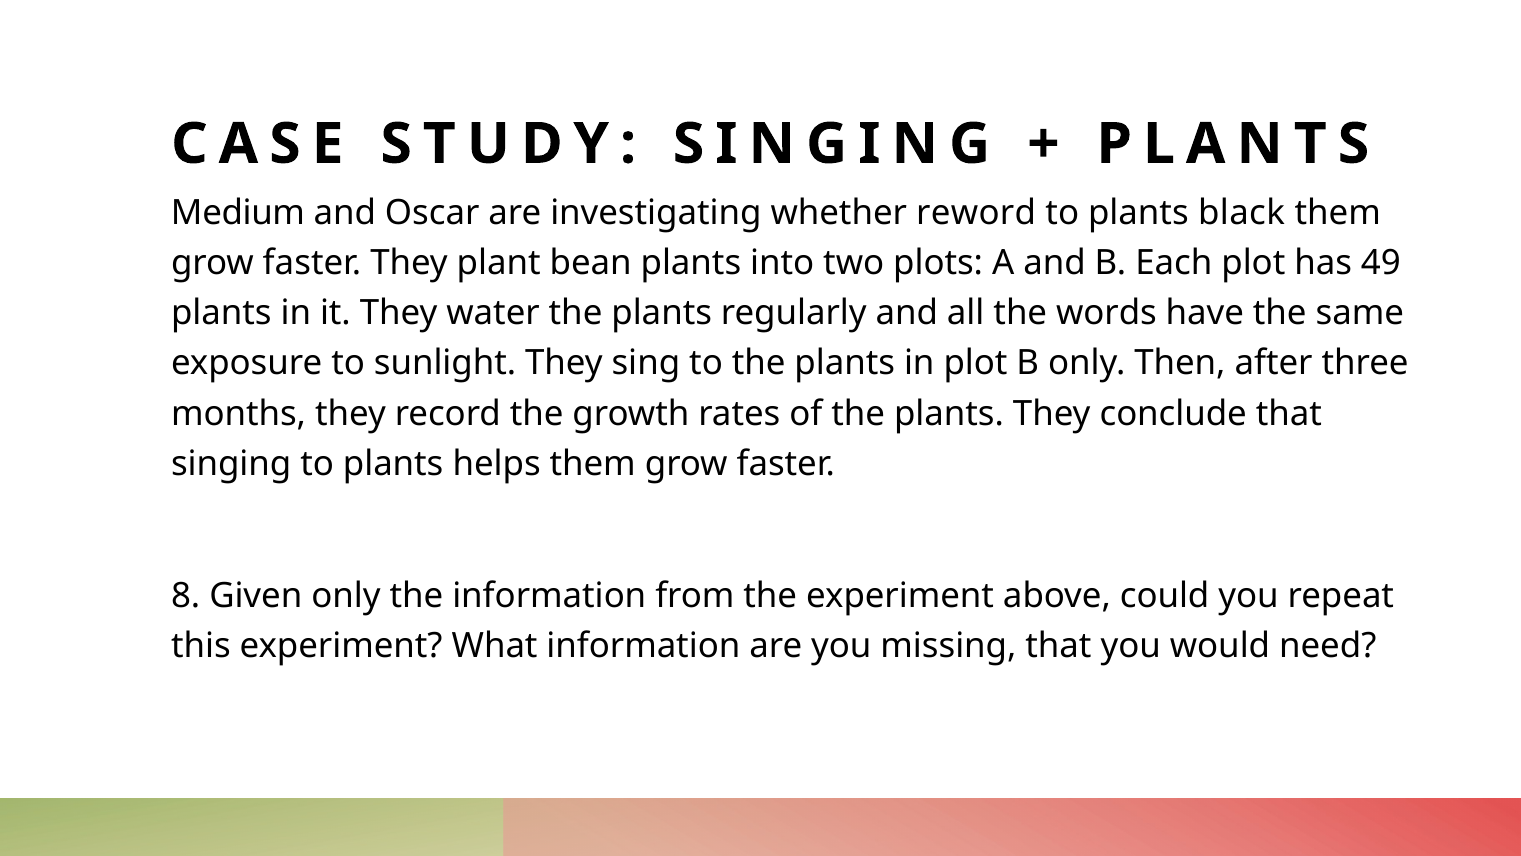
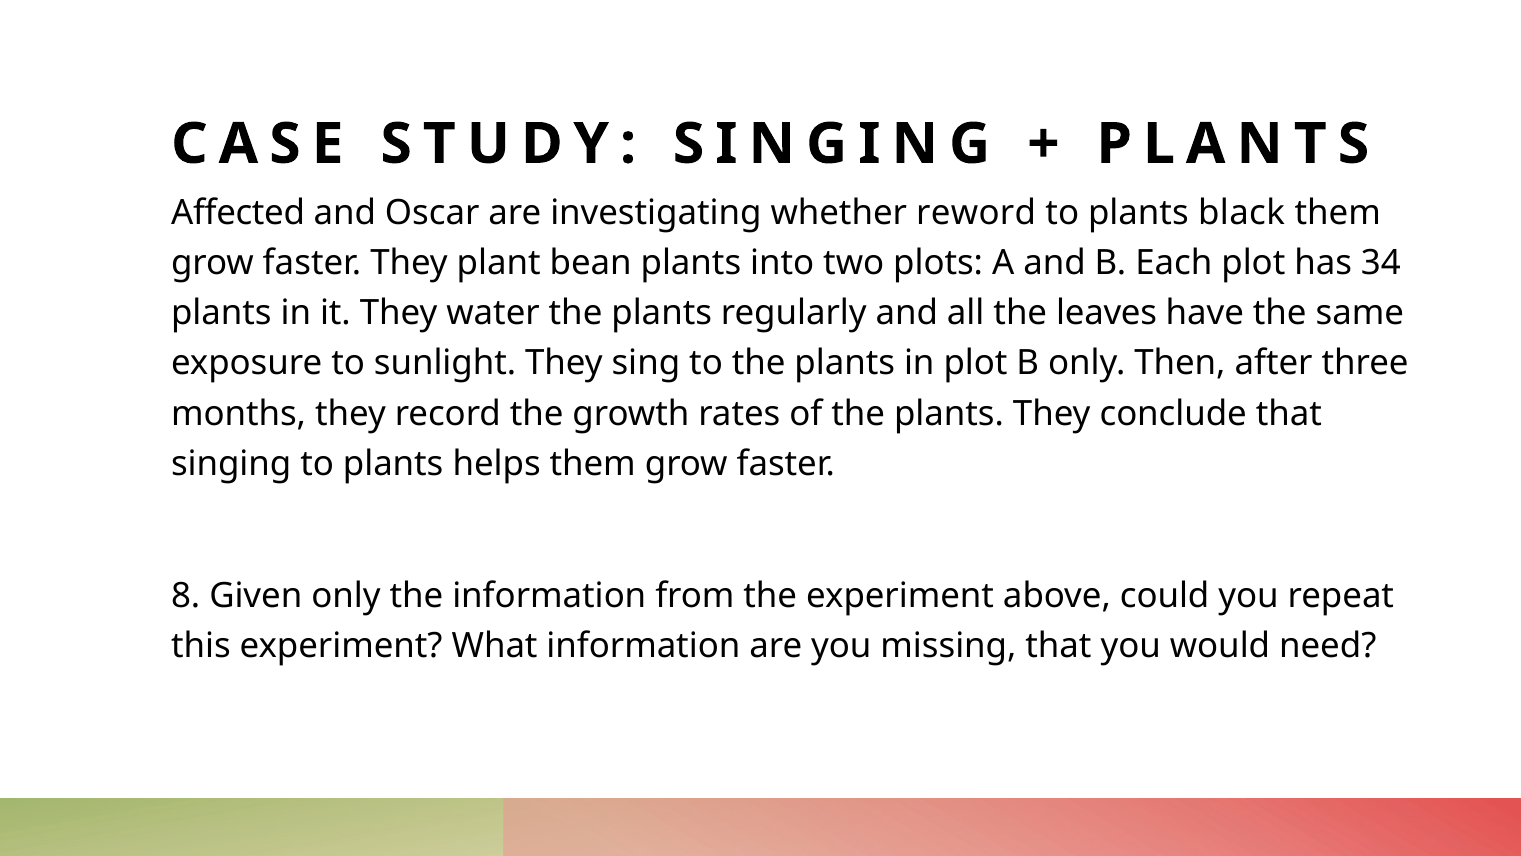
Medium: Medium -> Affected (238, 213)
49: 49 -> 34 (1381, 263)
words: words -> leaves (1107, 313)
